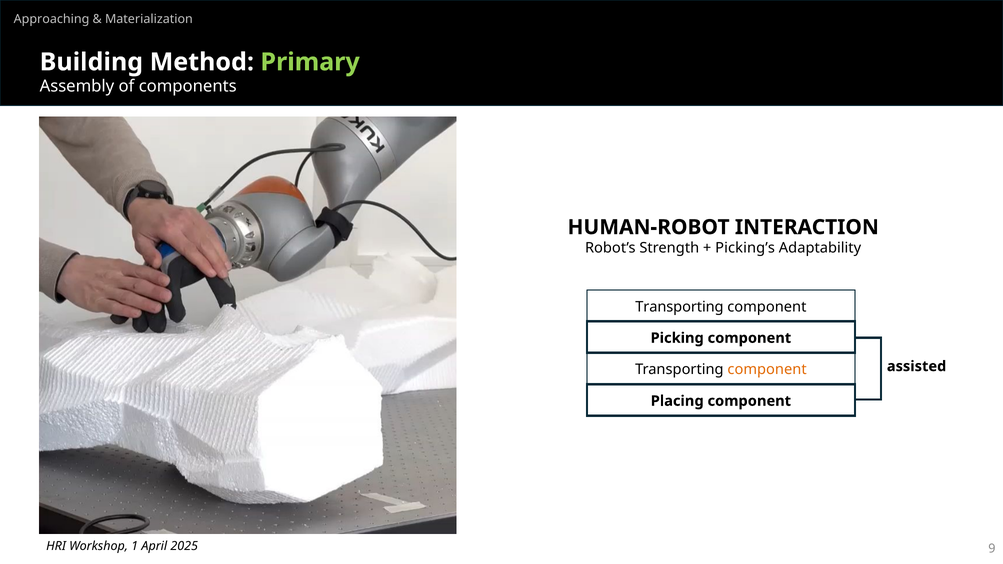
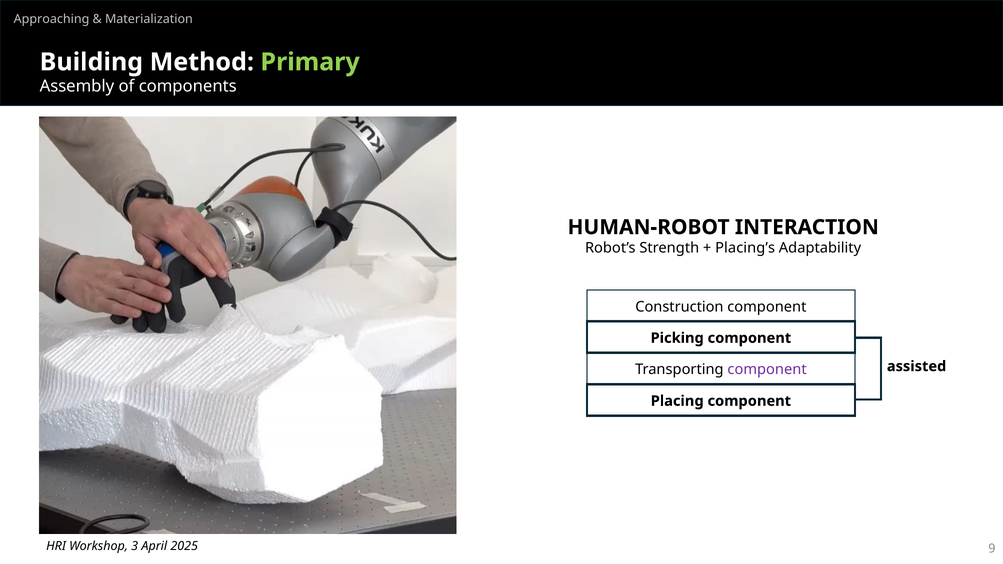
Picking’s: Picking’s -> Placing’s (745, 248)
Transporting: Transporting -> Construction (679, 307)
component colour: orange -> purple (767, 369)
1: 1 -> 3 (135, 546)
